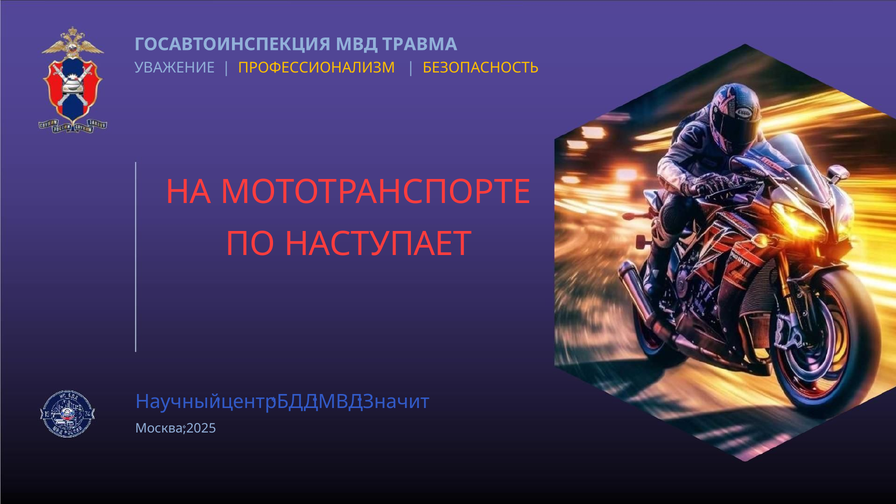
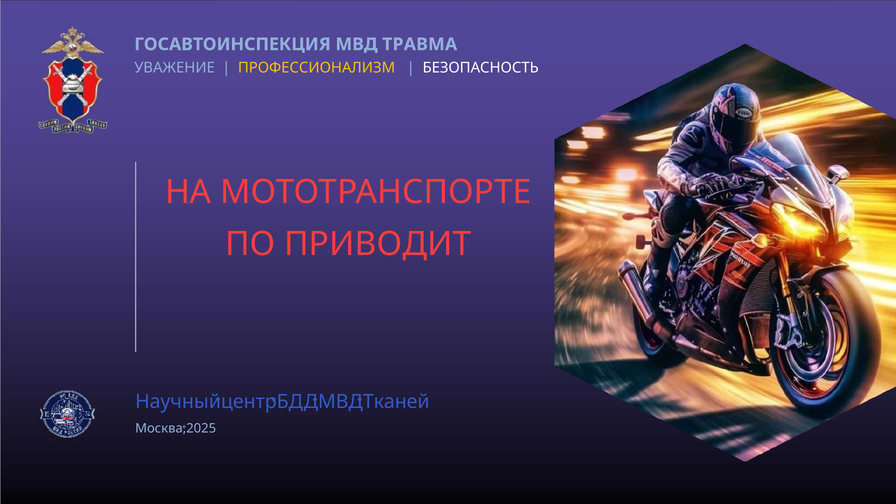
БЕЗОПАСНОСТЬ colour: yellow -> white (481, 68)
НАСТУПАЕТ: НАСТУПАЕТ -> ПРИВОДИТ (378, 244)
Значит: Значит -> Тканей (396, 402)
